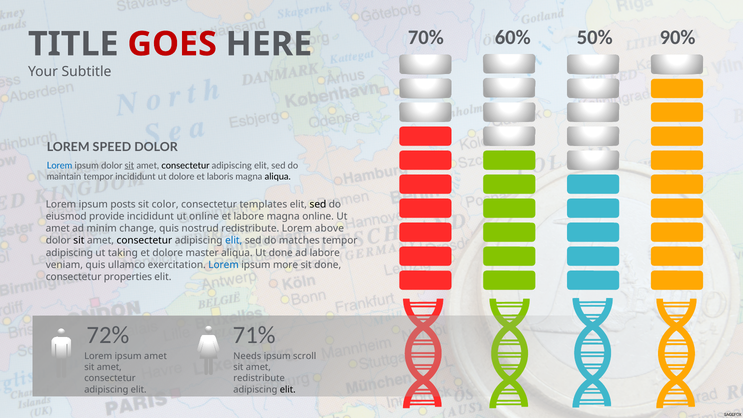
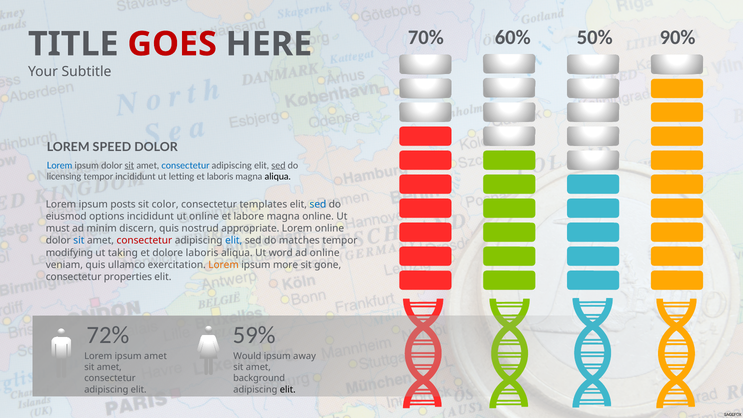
consectetur colour: black -> blue (185, 165)
sed underline: none -> present (278, 165)
maintain: maintain -> licensing (64, 177)
ut dolore: dolore -> letting (182, 177)
sed colour: black -> blue (318, 204)
provide: provide -> options (107, 216)
amet: amet -> must (58, 228)
change: change -> discern (138, 228)
nostrud redistribute: redistribute -> appropriate (250, 228)
Lorem above: above -> online (329, 228)
sit colour: black -> blue (79, 241)
consectetur colour: black -> red (144, 241)
adipiscing: adipiscing -> modifying (69, 253)
dolore master: master -> laboris (202, 253)
Ut done: done -> word (281, 253)
ad labore: labore -> online (325, 253)
Lorem colour: blue -> orange (224, 265)
sit done: done -> gone (328, 265)
71%: 71% -> 59% (254, 335)
Needs: Needs -> Would (247, 356)
scroll: scroll -> away (305, 356)
redistribute: redistribute -> background (259, 378)
